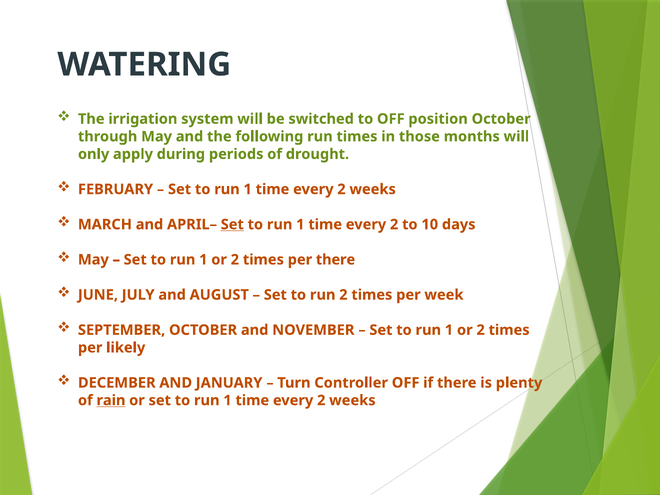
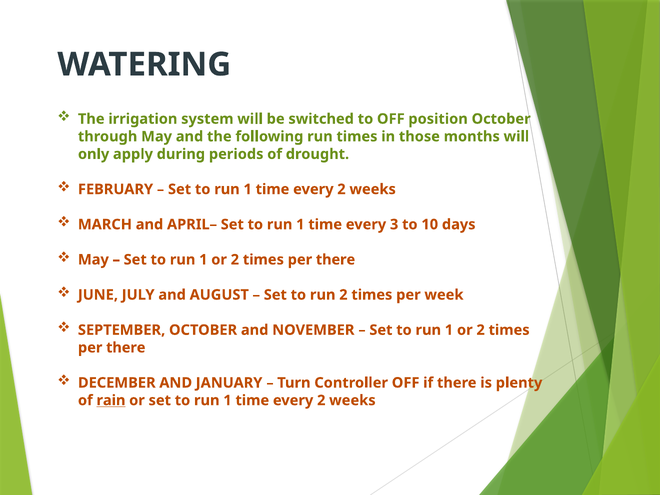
Set underline: present -> none (232, 224)
2: 2 -> 3 (394, 224)
likely: likely -> there (126, 348)
